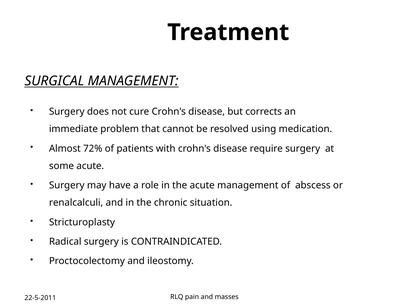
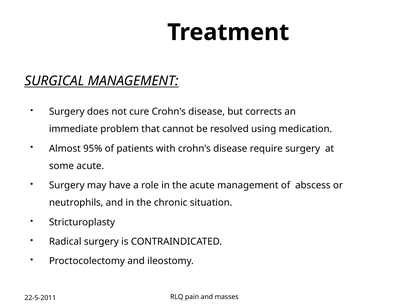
72%: 72% -> 95% (93, 148)
renalcalculi: renalcalculi -> neutrophils (76, 203)
